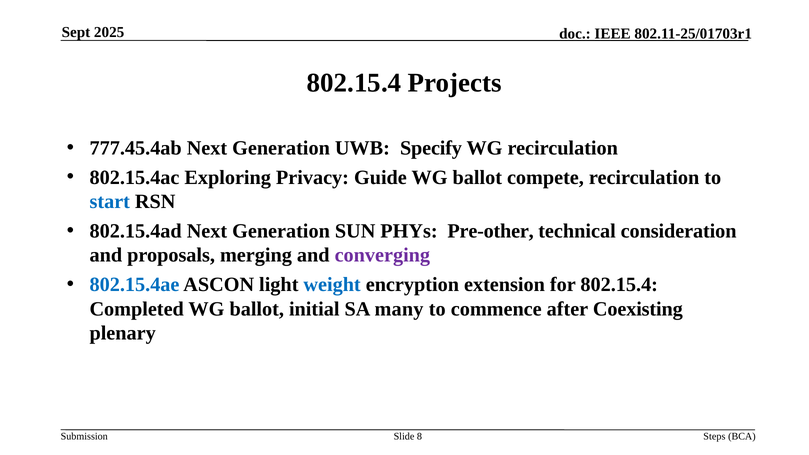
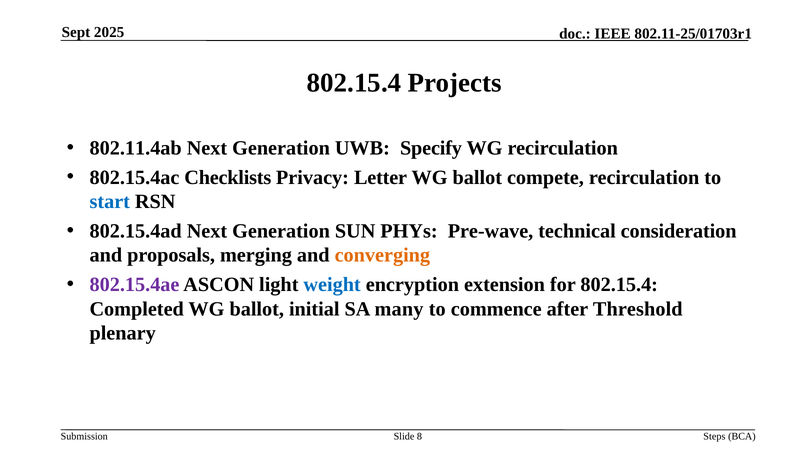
777.45.4ab: 777.45.4ab -> 802.11.4ab (136, 148)
Exploring: Exploring -> Checklists (228, 177)
Guide: Guide -> Letter (381, 177)
Pre-other: Pre-other -> Pre-wave (491, 231)
converging colour: purple -> orange (382, 255)
802.15.4ae colour: blue -> purple (135, 285)
Coexisting: Coexisting -> Threshold (638, 309)
